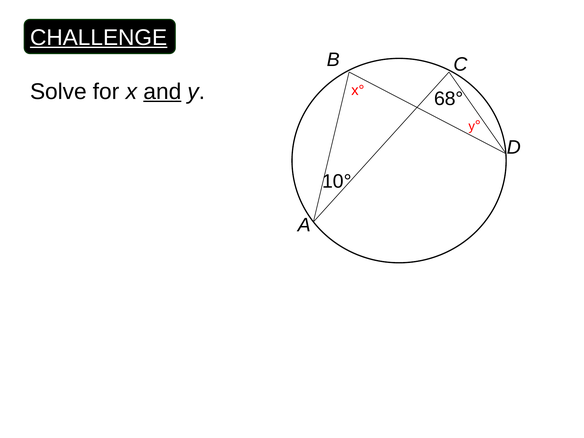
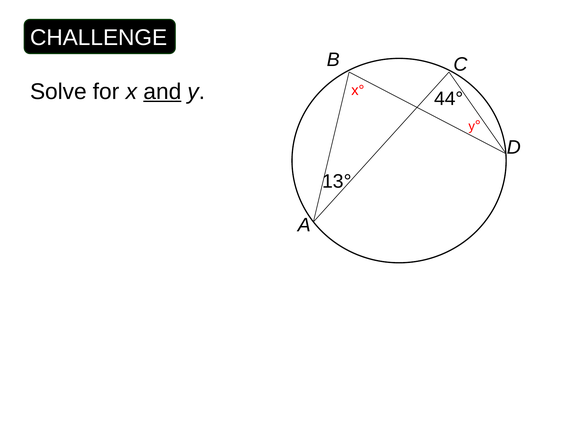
CHALLENGE underline: present -> none (99, 38)
68°: 68° -> 44° (449, 99)
10°: 10° -> 13° (337, 181)
